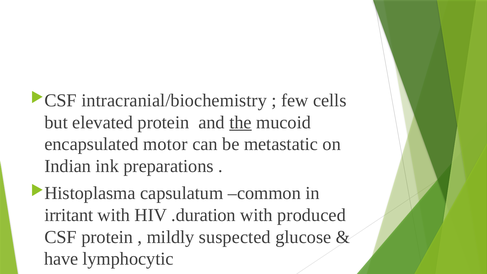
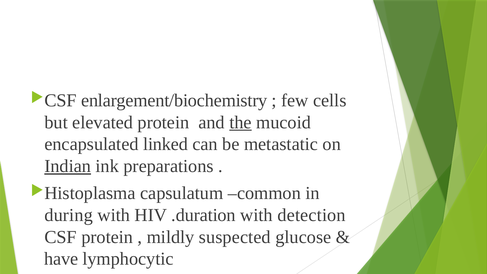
intracranial/biochemistry: intracranial/biochemistry -> enlargement/biochemistry (174, 100)
motor: motor -> linked (166, 144)
Indian underline: none -> present (68, 166)
irritant: irritant -> during (69, 215)
produced: produced -> detection (312, 215)
